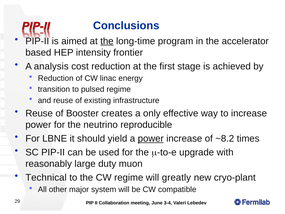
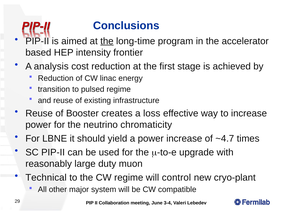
only: only -> loss (152, 113)
reproducible: reproducible -> chromaticity (146, 125)
power underline: present -> none (151, 138)
~8.2: ~8.2 -> ~4.7 (225, 138)
greatly: greatly -> control (176, 177)
